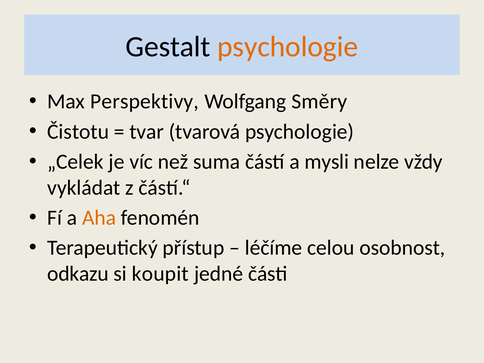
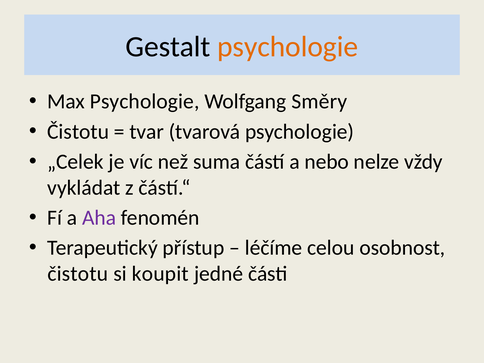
Max Perspektivy: Perspektivy -> Psychologie (145, 102)
mysli: mysli -> nebo (327, 162)
Aha colour: orange -> purple (99, 218)
odkazu: odkazu -> čistotu (78, 274)
